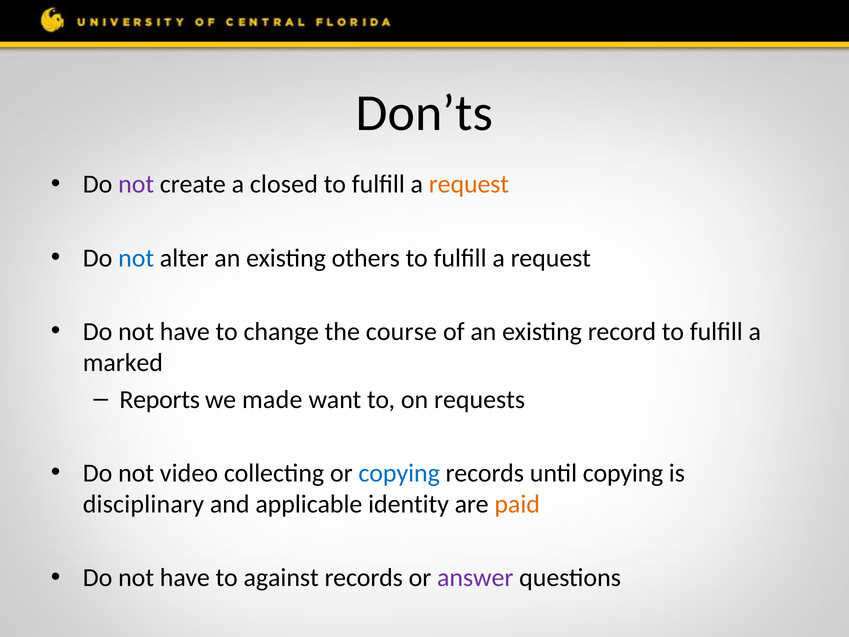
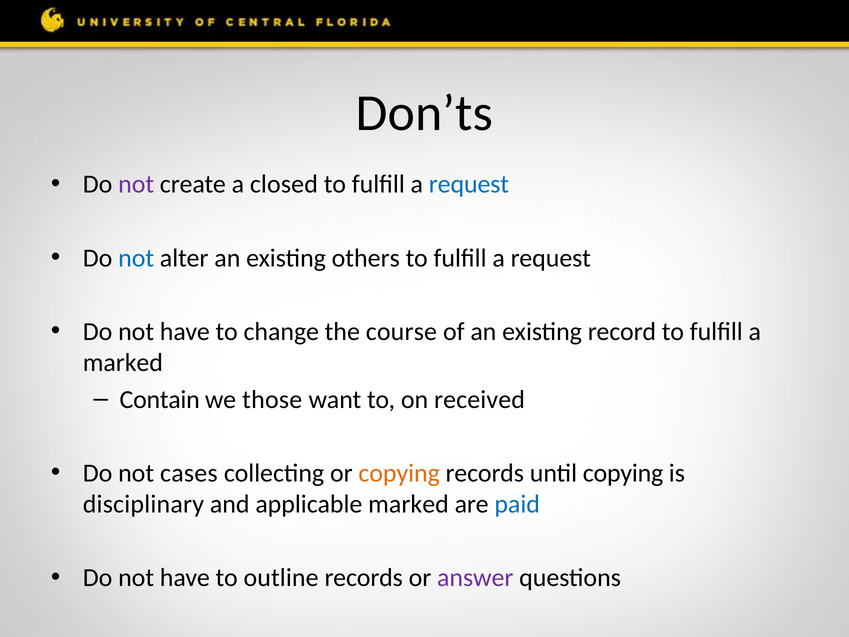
request colour: orange -> blue (469, 184)
Reports: Reports -> Contain (160, 399)
made: made -> those (272, 399)
requests: requests -> received (479, 399)
video: video -> cases (189, 473)
copying colour: blue -> orange (399, 473)
applicable identity: identity -> marked (409, 504)
paid colour: orange -> blue (517, 504)
against: against -> outline (281, 577)
